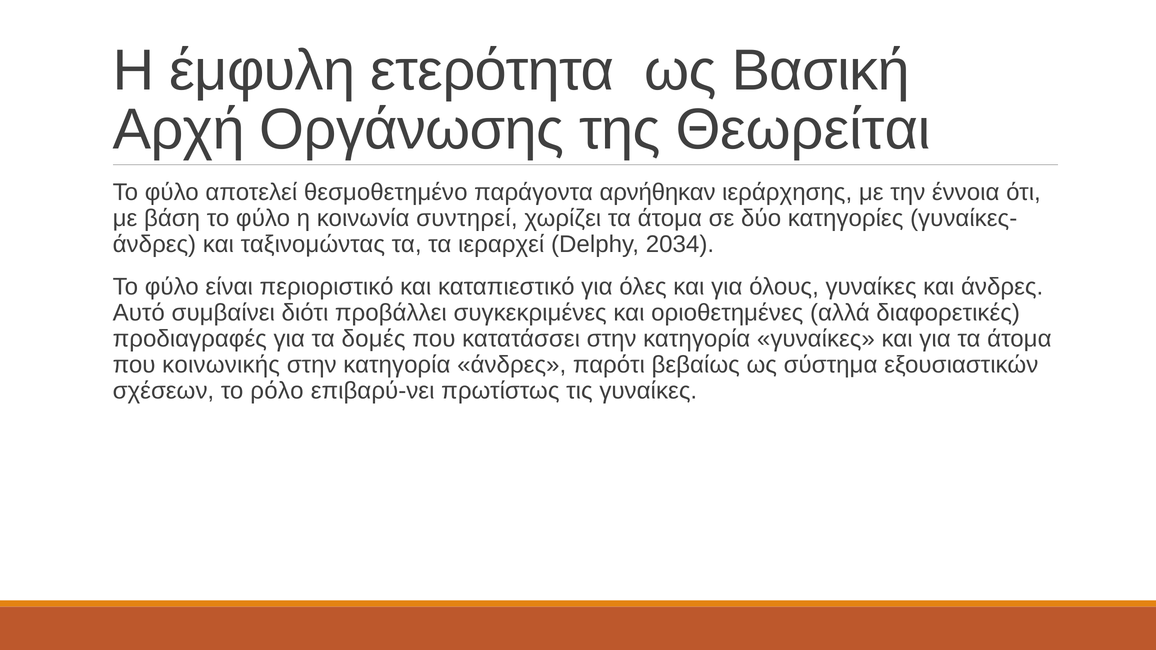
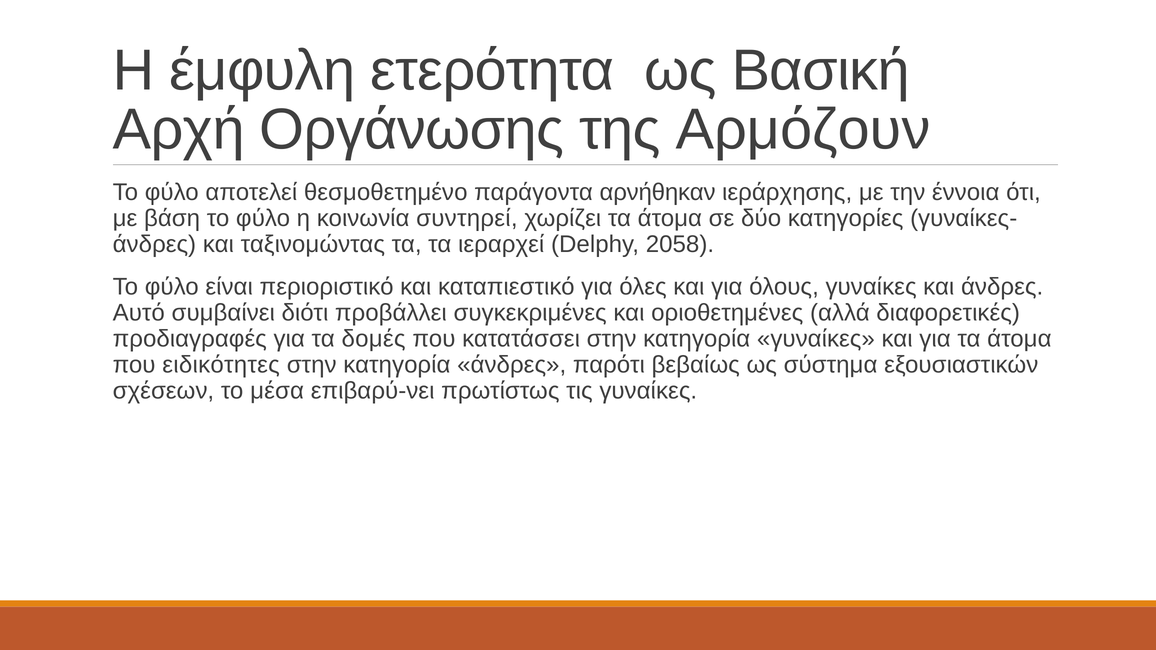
Θεωρείται: Θεωρείται -> Αρμόζουν (803, 130)
2034: 2034 -> 2058 (680, 244)
κοινωνικής: κοινωνικής -> ειδικότητες (221, 365)
ρόλο: ρόλο -> μέσα (277, 391)
